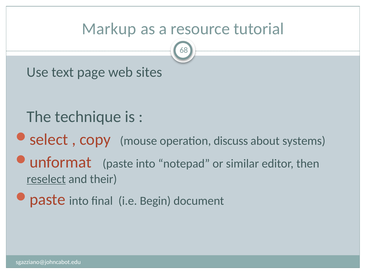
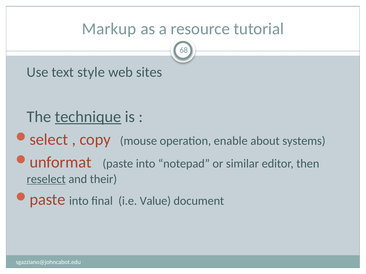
page: page -> style (91, 72)
technique underline: none -> present (88, 117)
discuss: discuss -> enable (231, 141)
Begin: Begin -> Value (155, 201)
